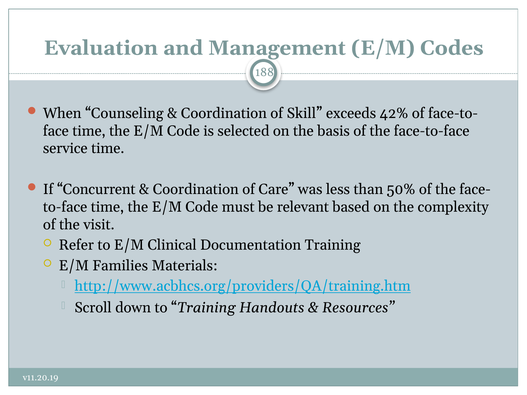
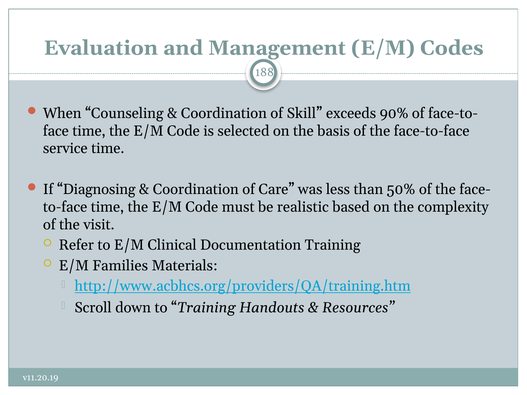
42%: 42% -> 90% (394, 113)
Concurrent: Concurrent -> Diagnosing (96, 190)
relevant: relevant -> realistic (303, 207)
